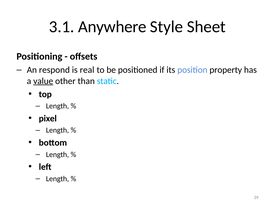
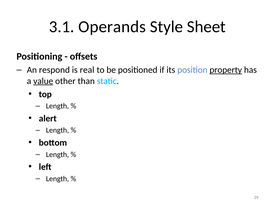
Anywhere: Anywhere -> Operands (112, 27)
property underline: none -> present (226, 70)
pixel: pixel -> alert (48, 118)
